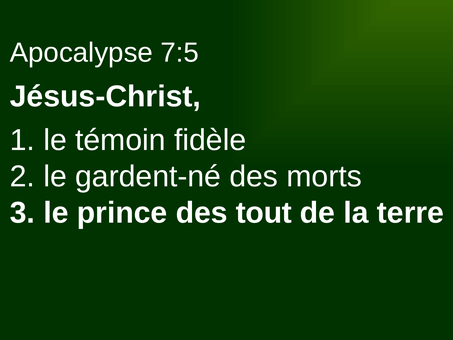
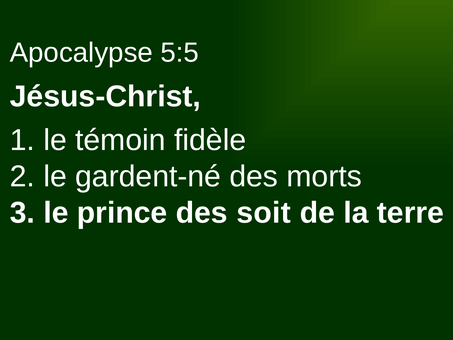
7:5: 7:5 -> 5:5 (180, 53)
tout: tout -> soit (264, 213)
